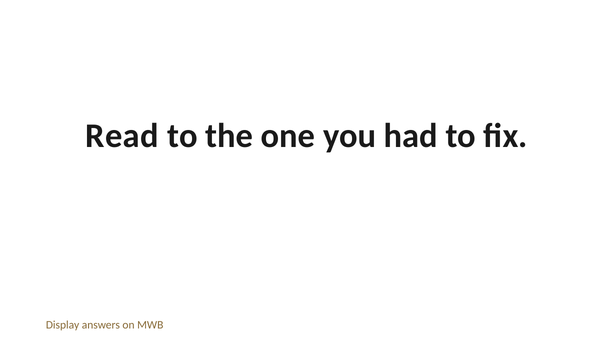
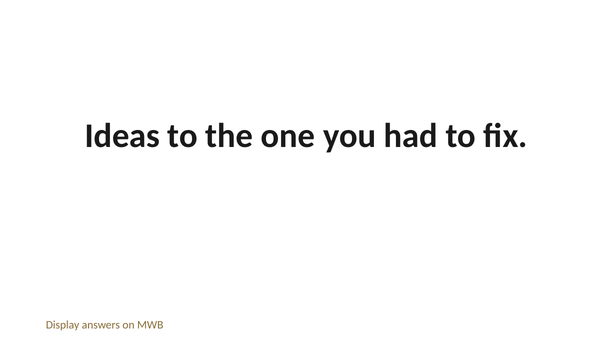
Read: Read -> Ideas (122, 136)
